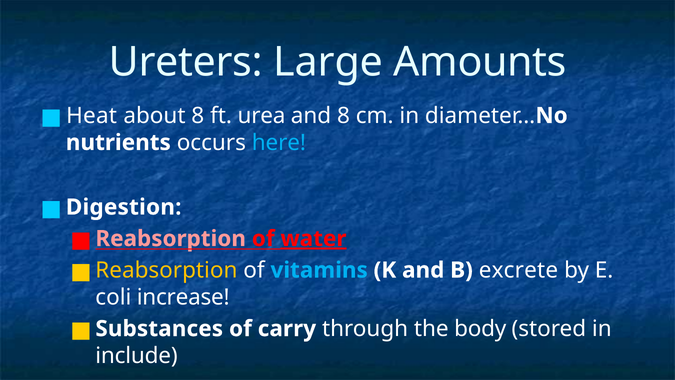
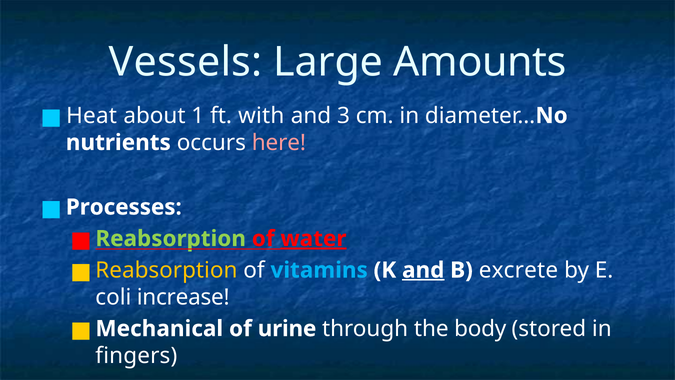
Ureters: Ureters -> Vessels (186, 62)
about 8: 8 -> 1 (198, 115)
urea: urea -> with (261, 115)
and 8: 8 -> 3 (343, 115)
here colour: light blue -> pink (279, 142)
Digestion: Digestion -> Processes (124, 207)
Reabsorption colour: pink -> light green (171, 238)
and underline: none -> present (423, 270)
Substances: Substances -> Mechanical (159, 328)
carry: carry -> urine (287, 328)
include: include -> fingers (136, 355)
